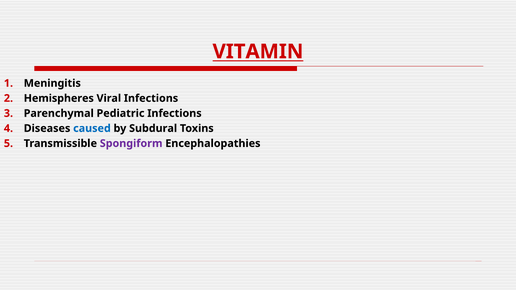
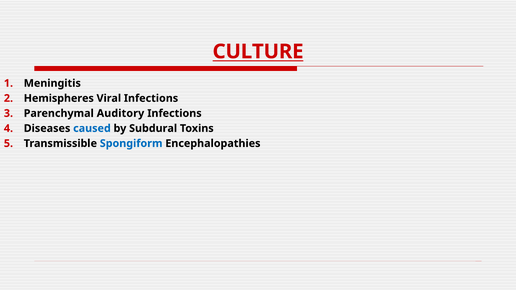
VITAMIN: VITAMIN -> CULTURE (258, 52)
Pediatric: Pediatric -> Auditory (120, 113)
Spongiform colour: purple -> blue (131, 144)
